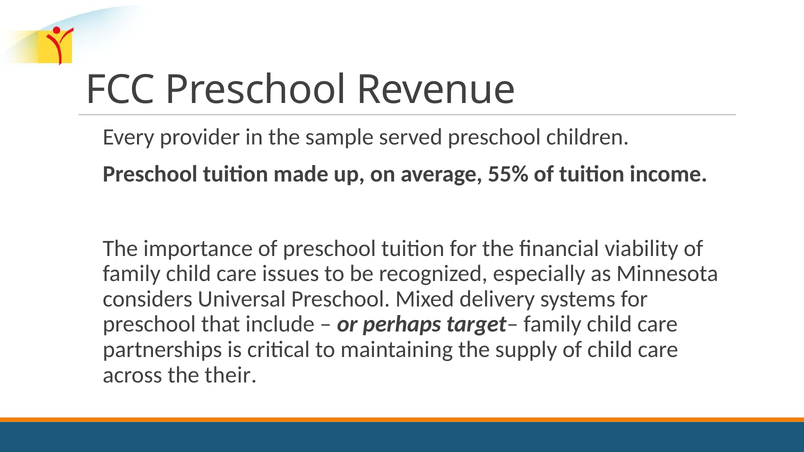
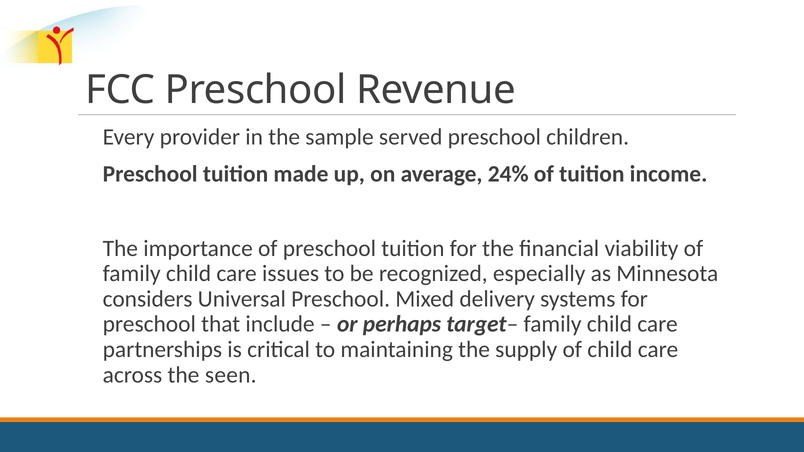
55%: 55% -> 24% (508, 174)
their: their -> seen (231, 375)
